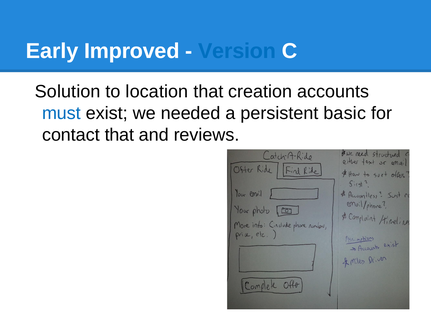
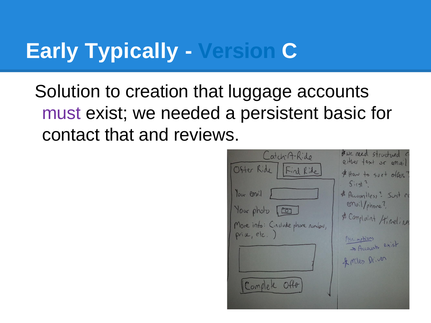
Improved: Improved -> Typically (132, 51)
location: location -> creation (157, 92)
creation: creation -> luggage (260, 92)
must colour: blue -> purple (61, 113)
